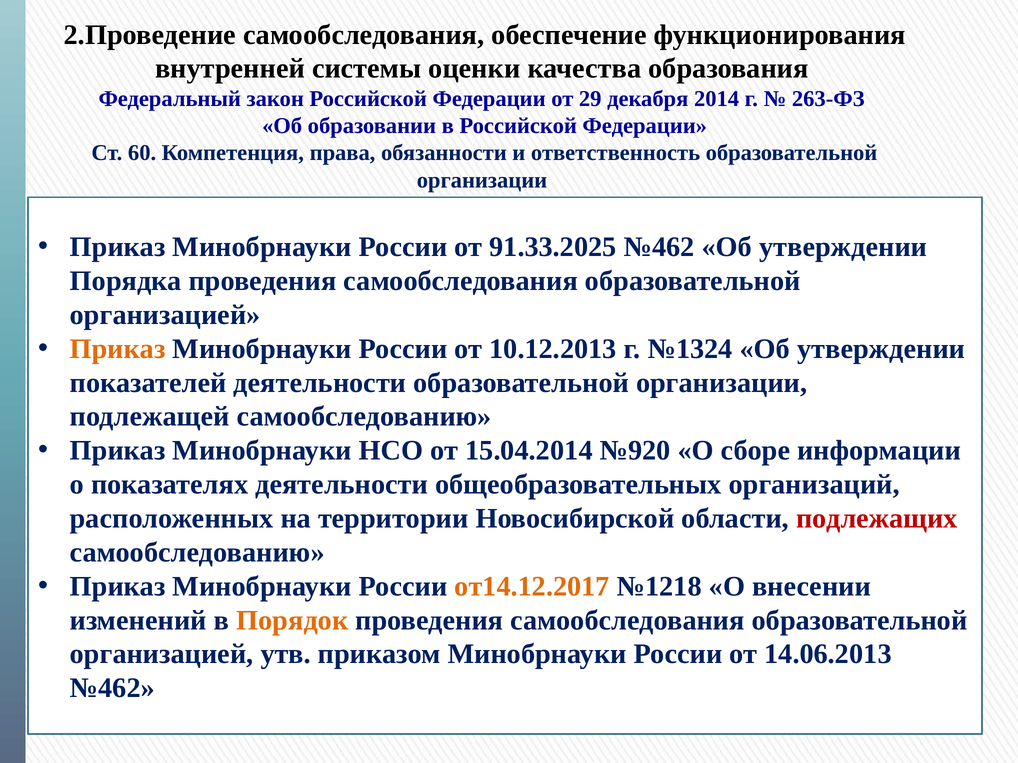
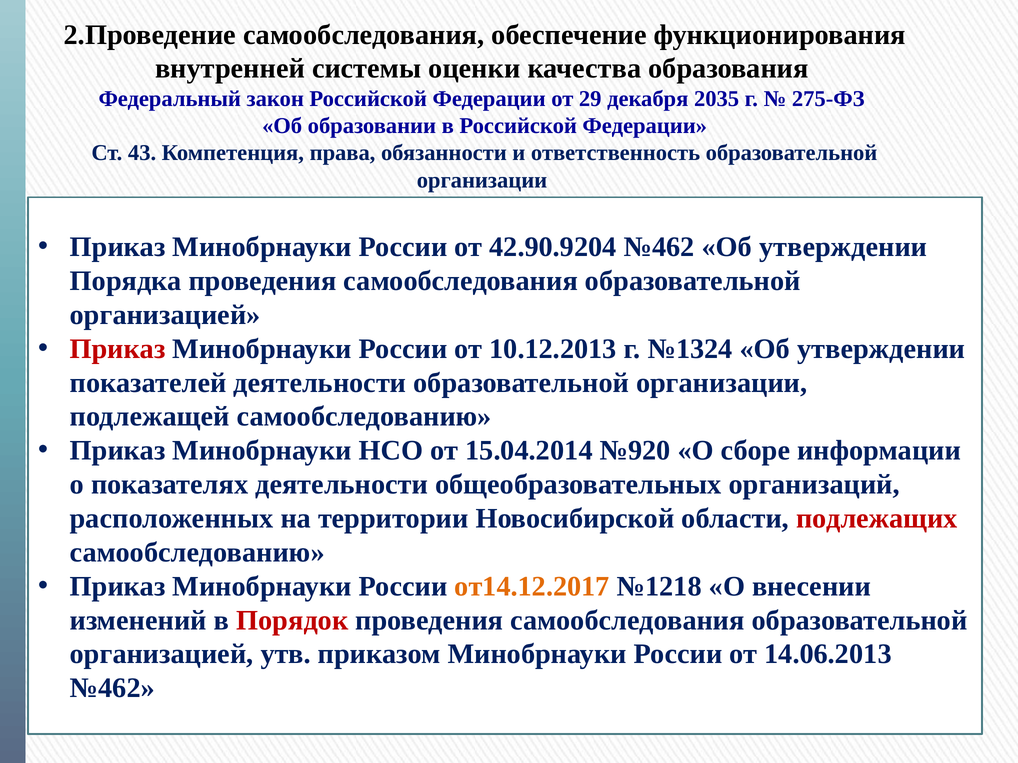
2014: 2014 -> 2035 (717, 99)
263-ФЗ: 263-ФЗ -> 275-ФЗ (828, 99)
60: 60 -> 43 (142, 153)
91.33.2025: 91.33.2025 -> 42.90.9204 (553, 247)
Приказ colour: orange -> red (118, 349)
Порядок colour: orange -> red (292, 621)
